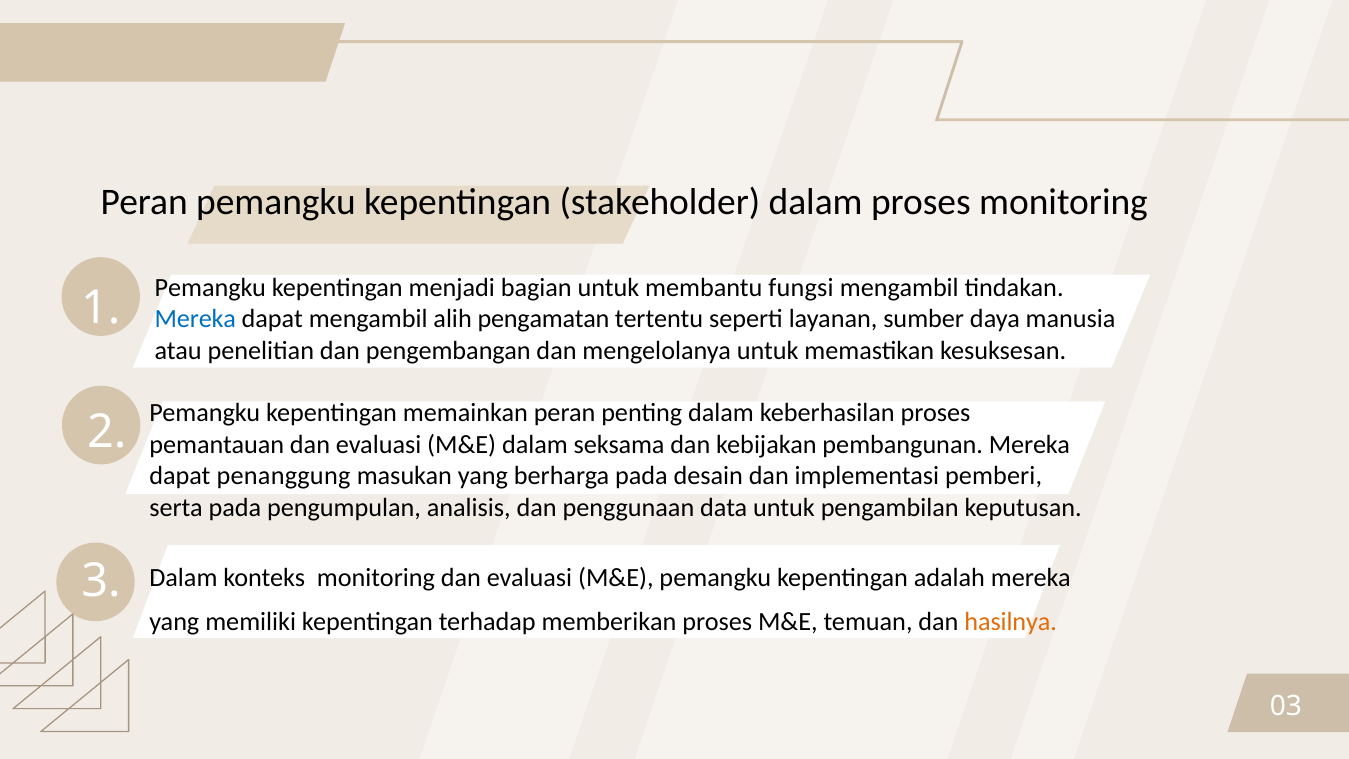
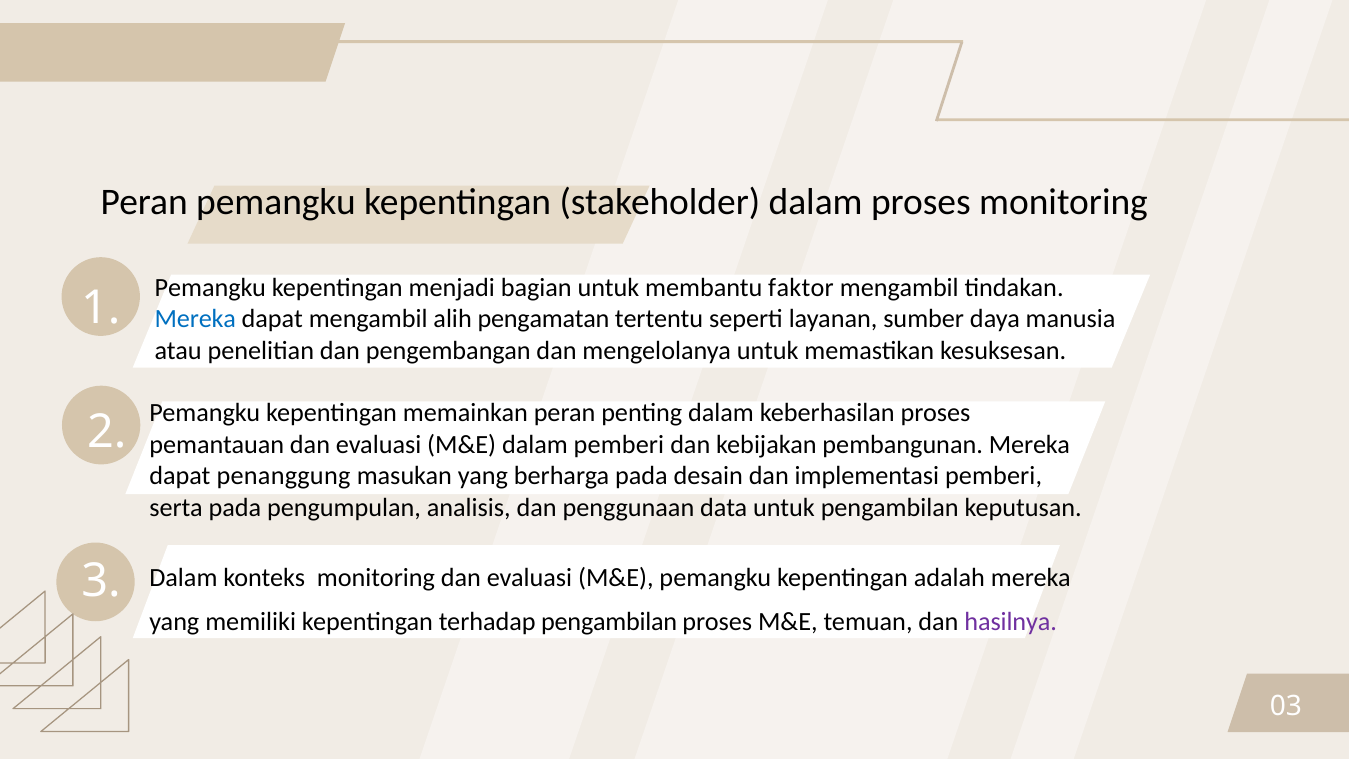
fungsi: fungsi -> faktor (801, 287)
dalam seksama: seksama -> pemberi (619, 444)
terhadap memberikan: memberikan -> pengambilan (609, 622)
hasilnya colour: orange -> purple (1011, 622)
